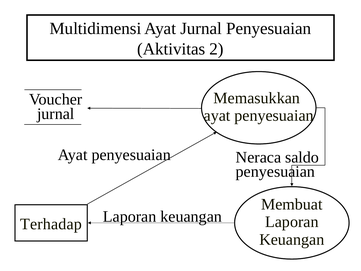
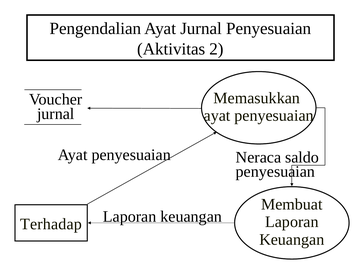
Multidimensi: Multidimensi -> Pengendalian (95, 29)
